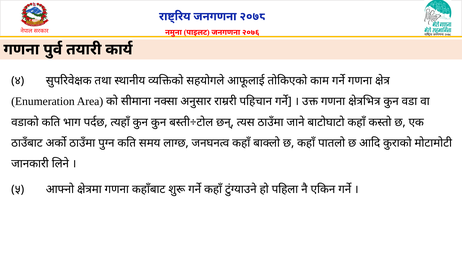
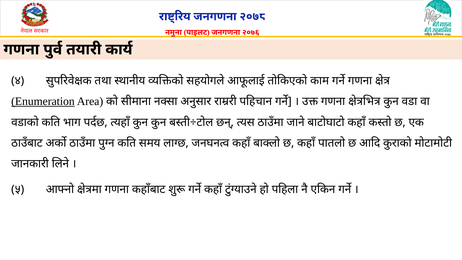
Enumeration underline: none -> present (43, 101)
